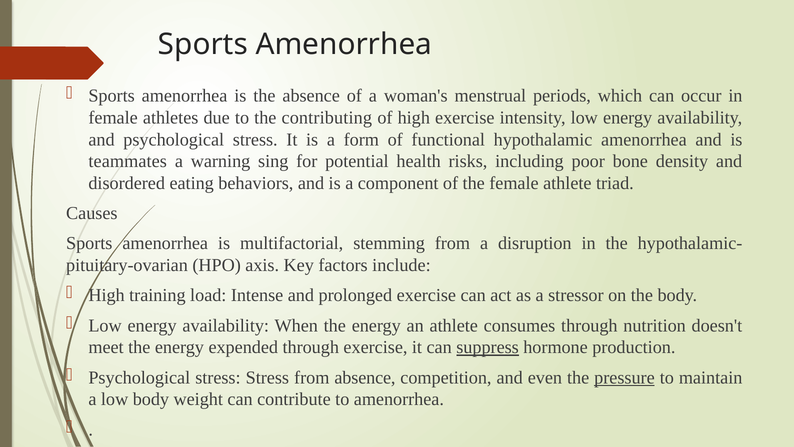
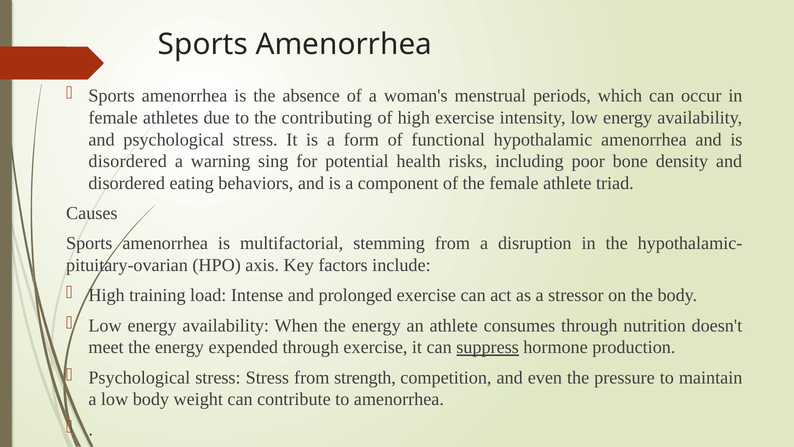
teammates: teammates -> disordered (128, 161)
from absence: absence -> strength (365, 377)
pressure underline: present -> none (624, 377)
